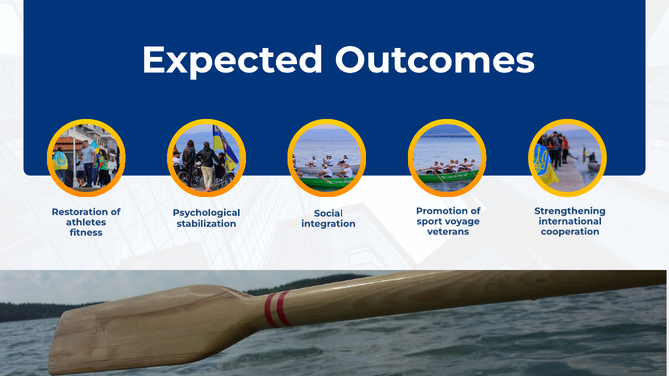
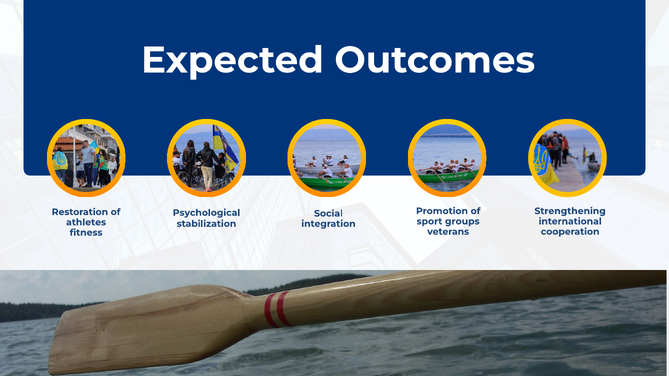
voyage: voyage -> groups (462, 222)
